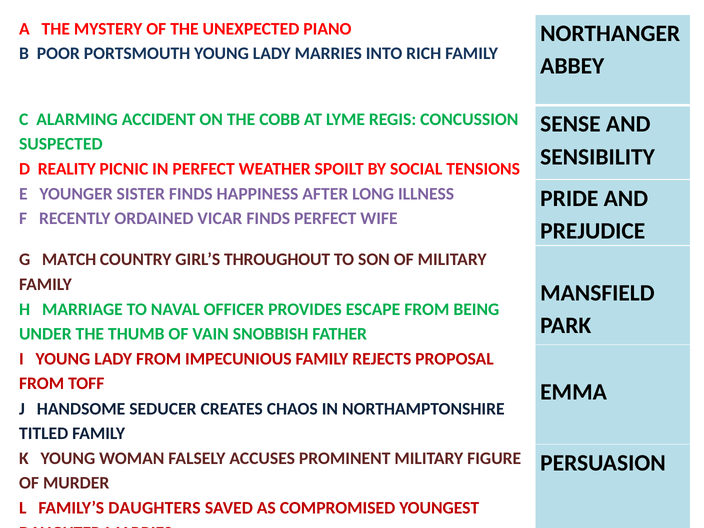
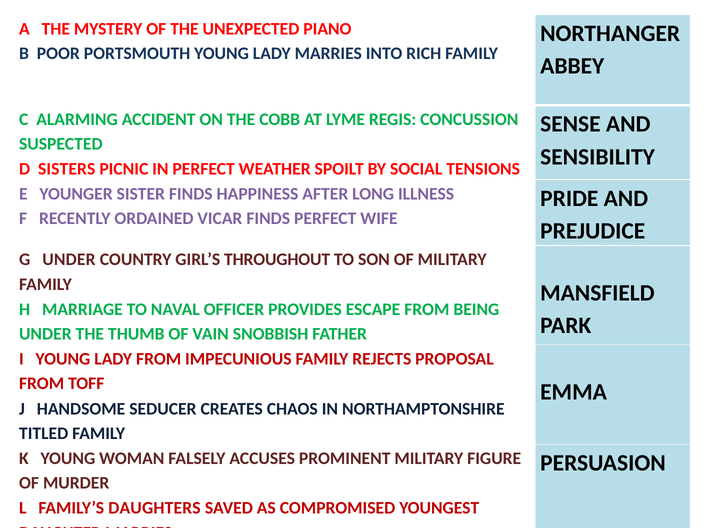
REALITY: REALITY -> SISTERS (67, 169)
G MATCH: MATCH -> UNDER (69, 260)
